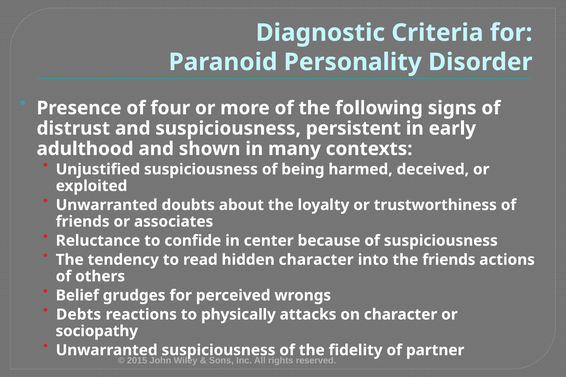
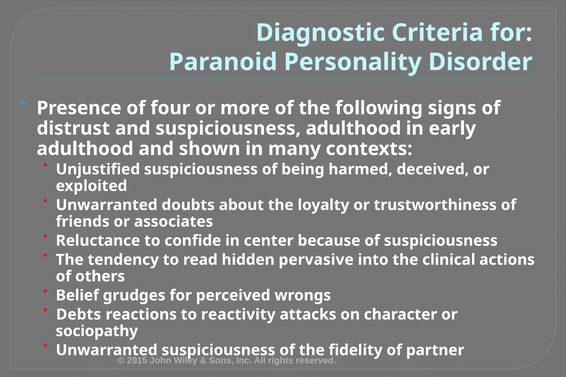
suspiciousness persistent: persistent -> adulthood (353, 129)
hidden character: character -> pervasive (316, 260)
the friends: friends -> clinical (449, 260)
physically: physically -> reactivity (238, 315)
